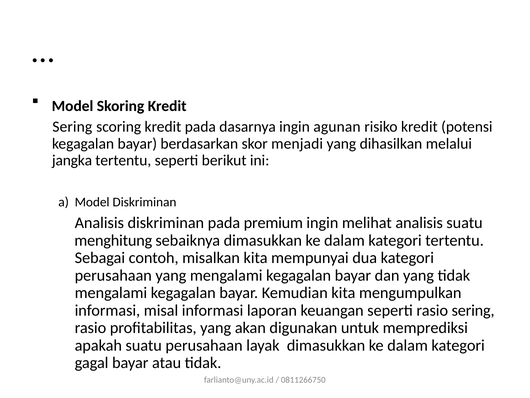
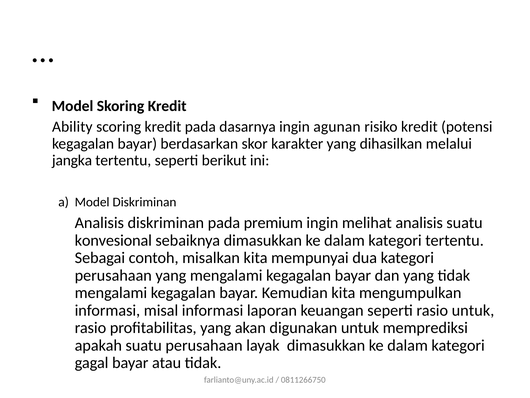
Sering: Sering -> Ability (72, 127)
menjadi: menjadi -> karakter (297, 143)
menghitung: menghitung -> konvesional (113, 240)
rasio sering: sering -> untuk (473, 310)
